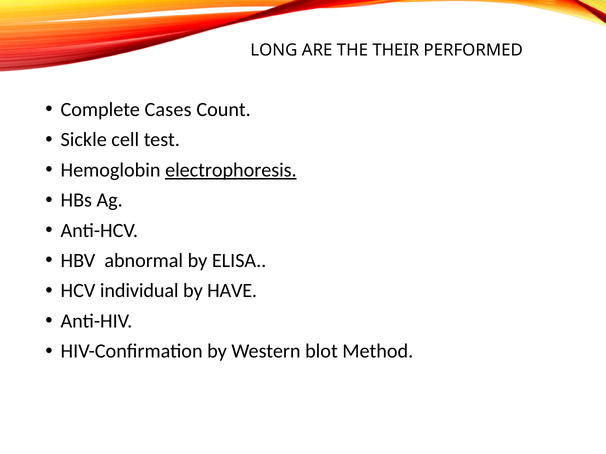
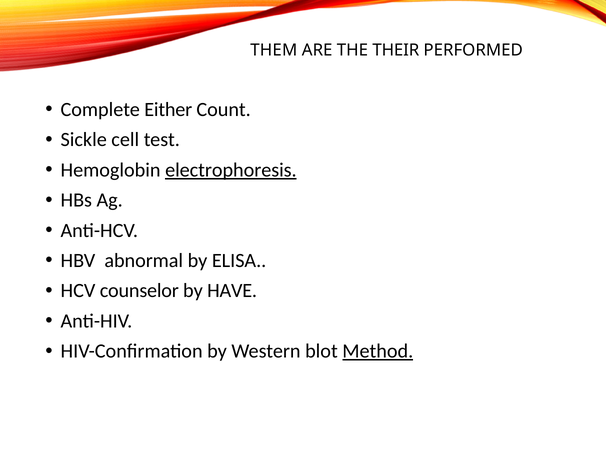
LONG: LONG -> THEM (274, 50)
Cases: Cases -> Either (168, 110)
individual: individual -> counselor (139, 291)
Method underline: none -> present (378, 352)
